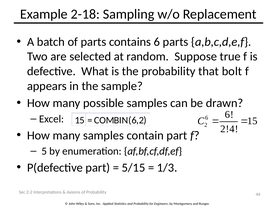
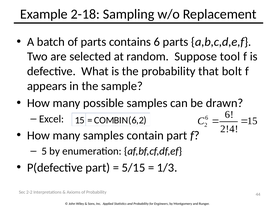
true: true -> tool (230, 57)
